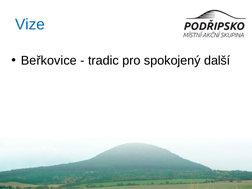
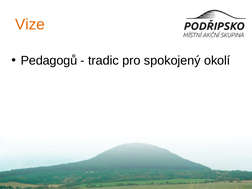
Vize colour: blue -> orange (30, 24)
Beřkovice: Beřkovice -> Pedagogů (49, 61)
další: další -> okolí (217, 61)
